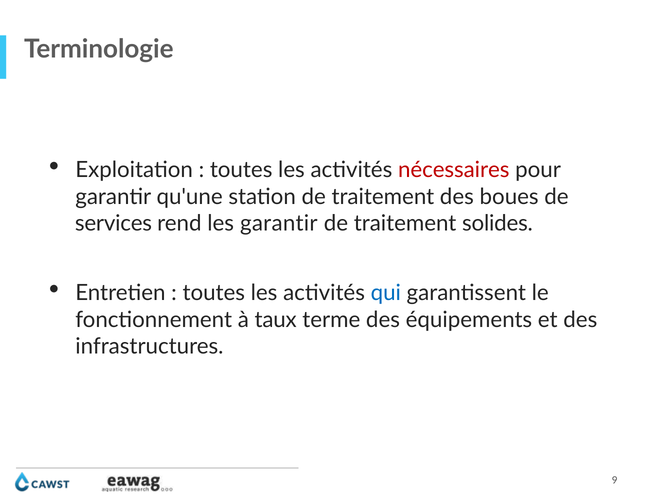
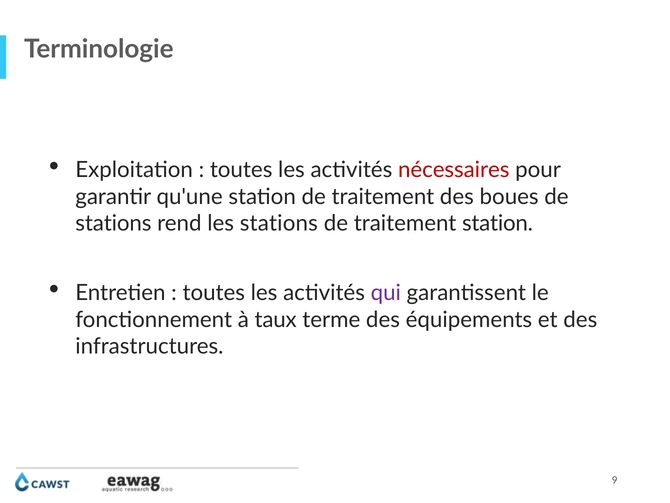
services: services -> stations (113, 223)
les garantir: garantir -> stations (279, 223)
traitement solides: solides -> station (498, 223)
qui colour: blue -> purple (386, 293)
